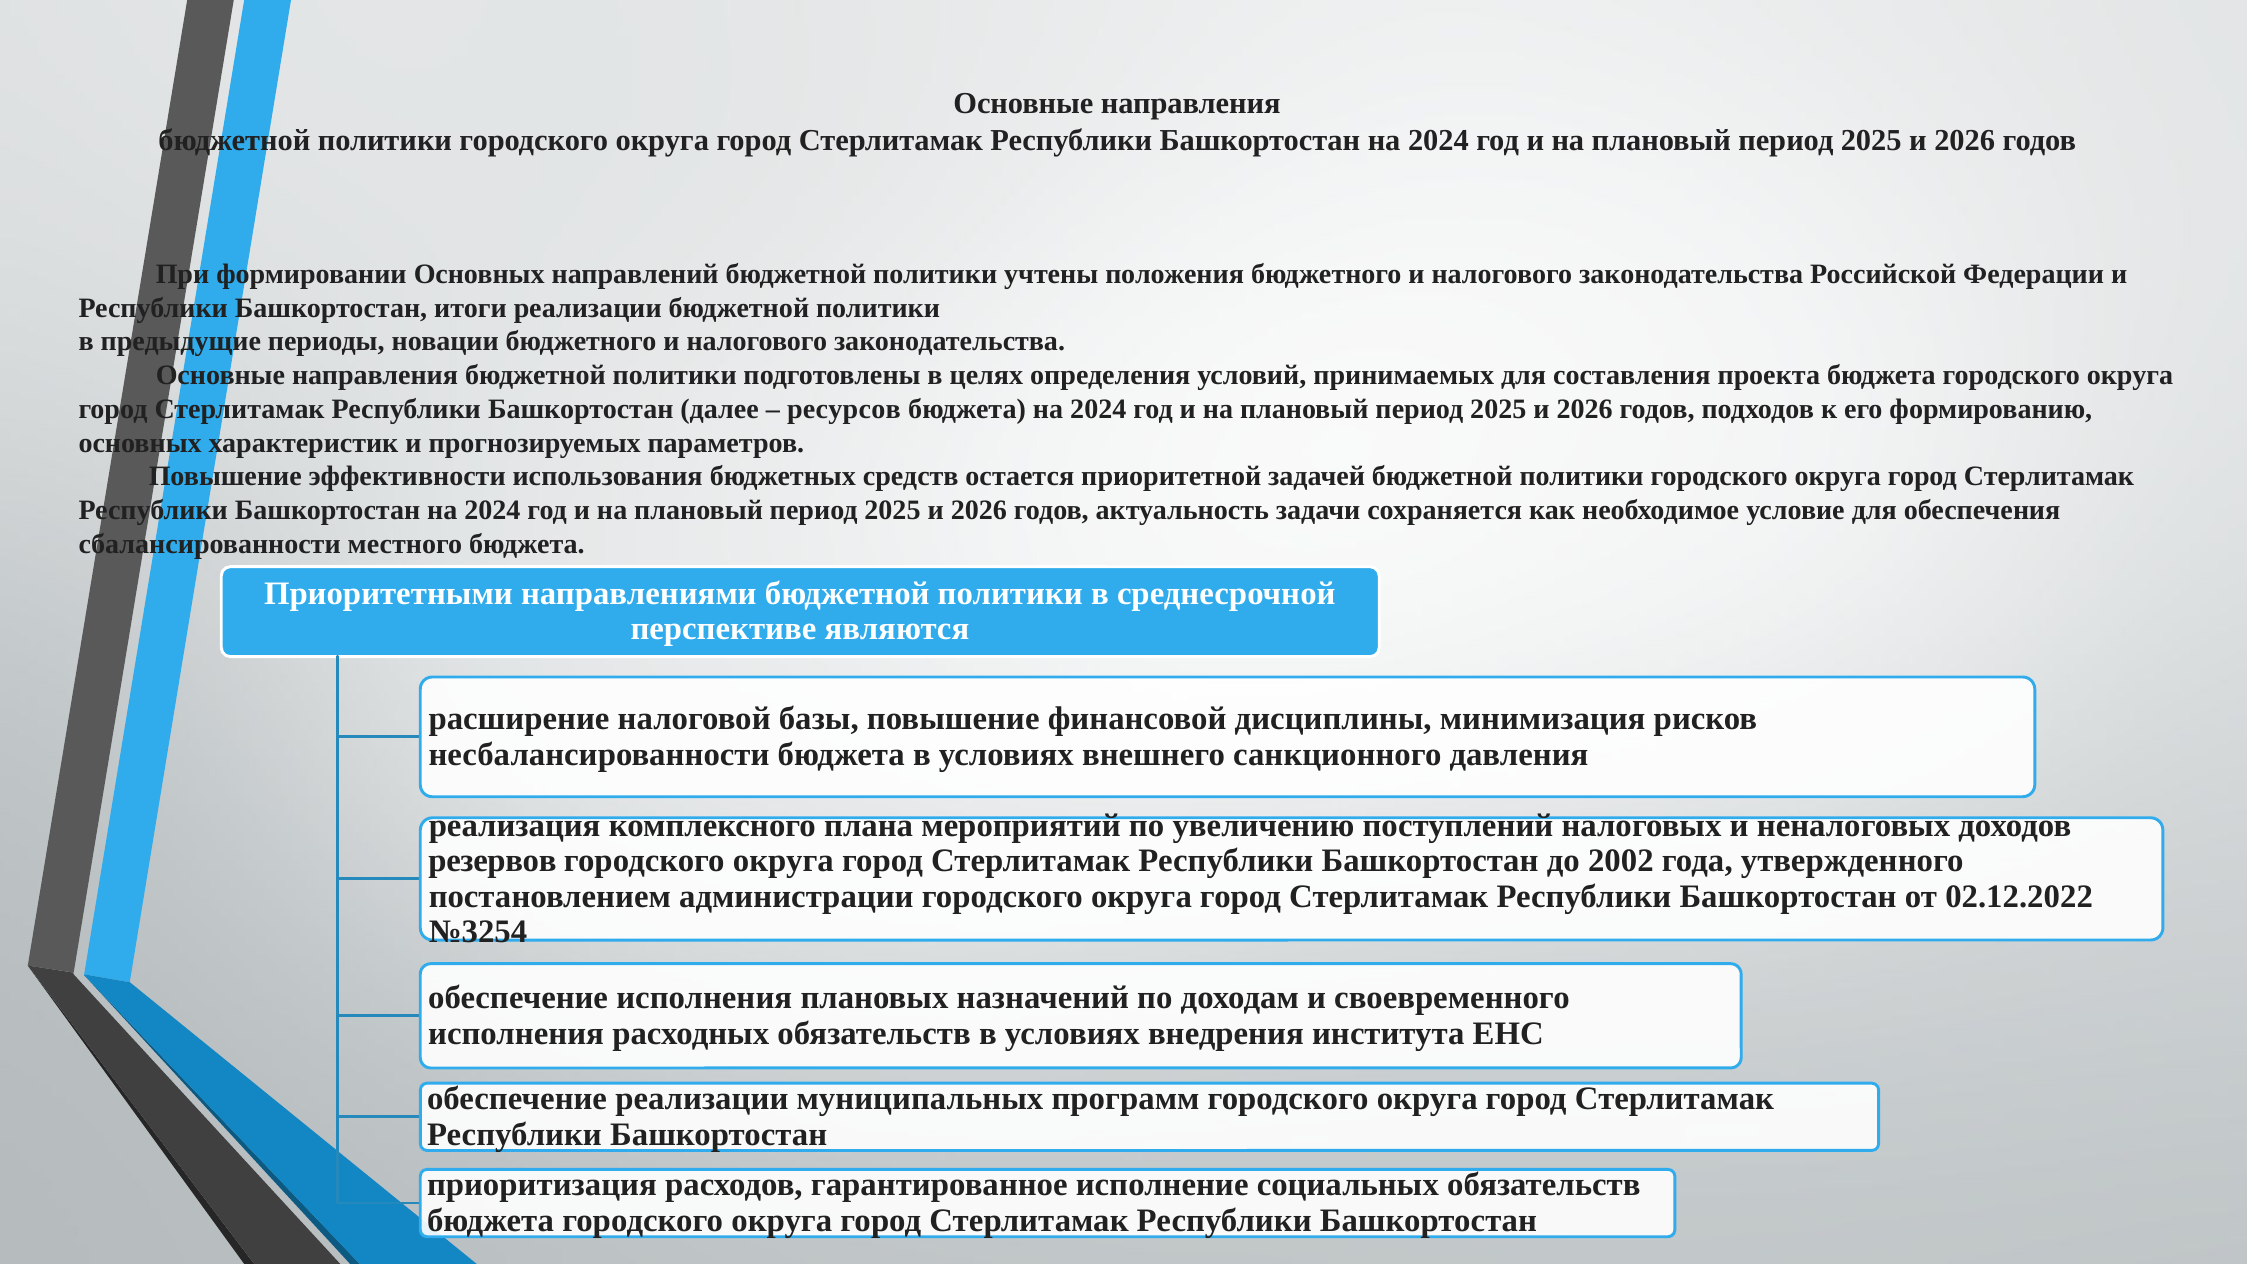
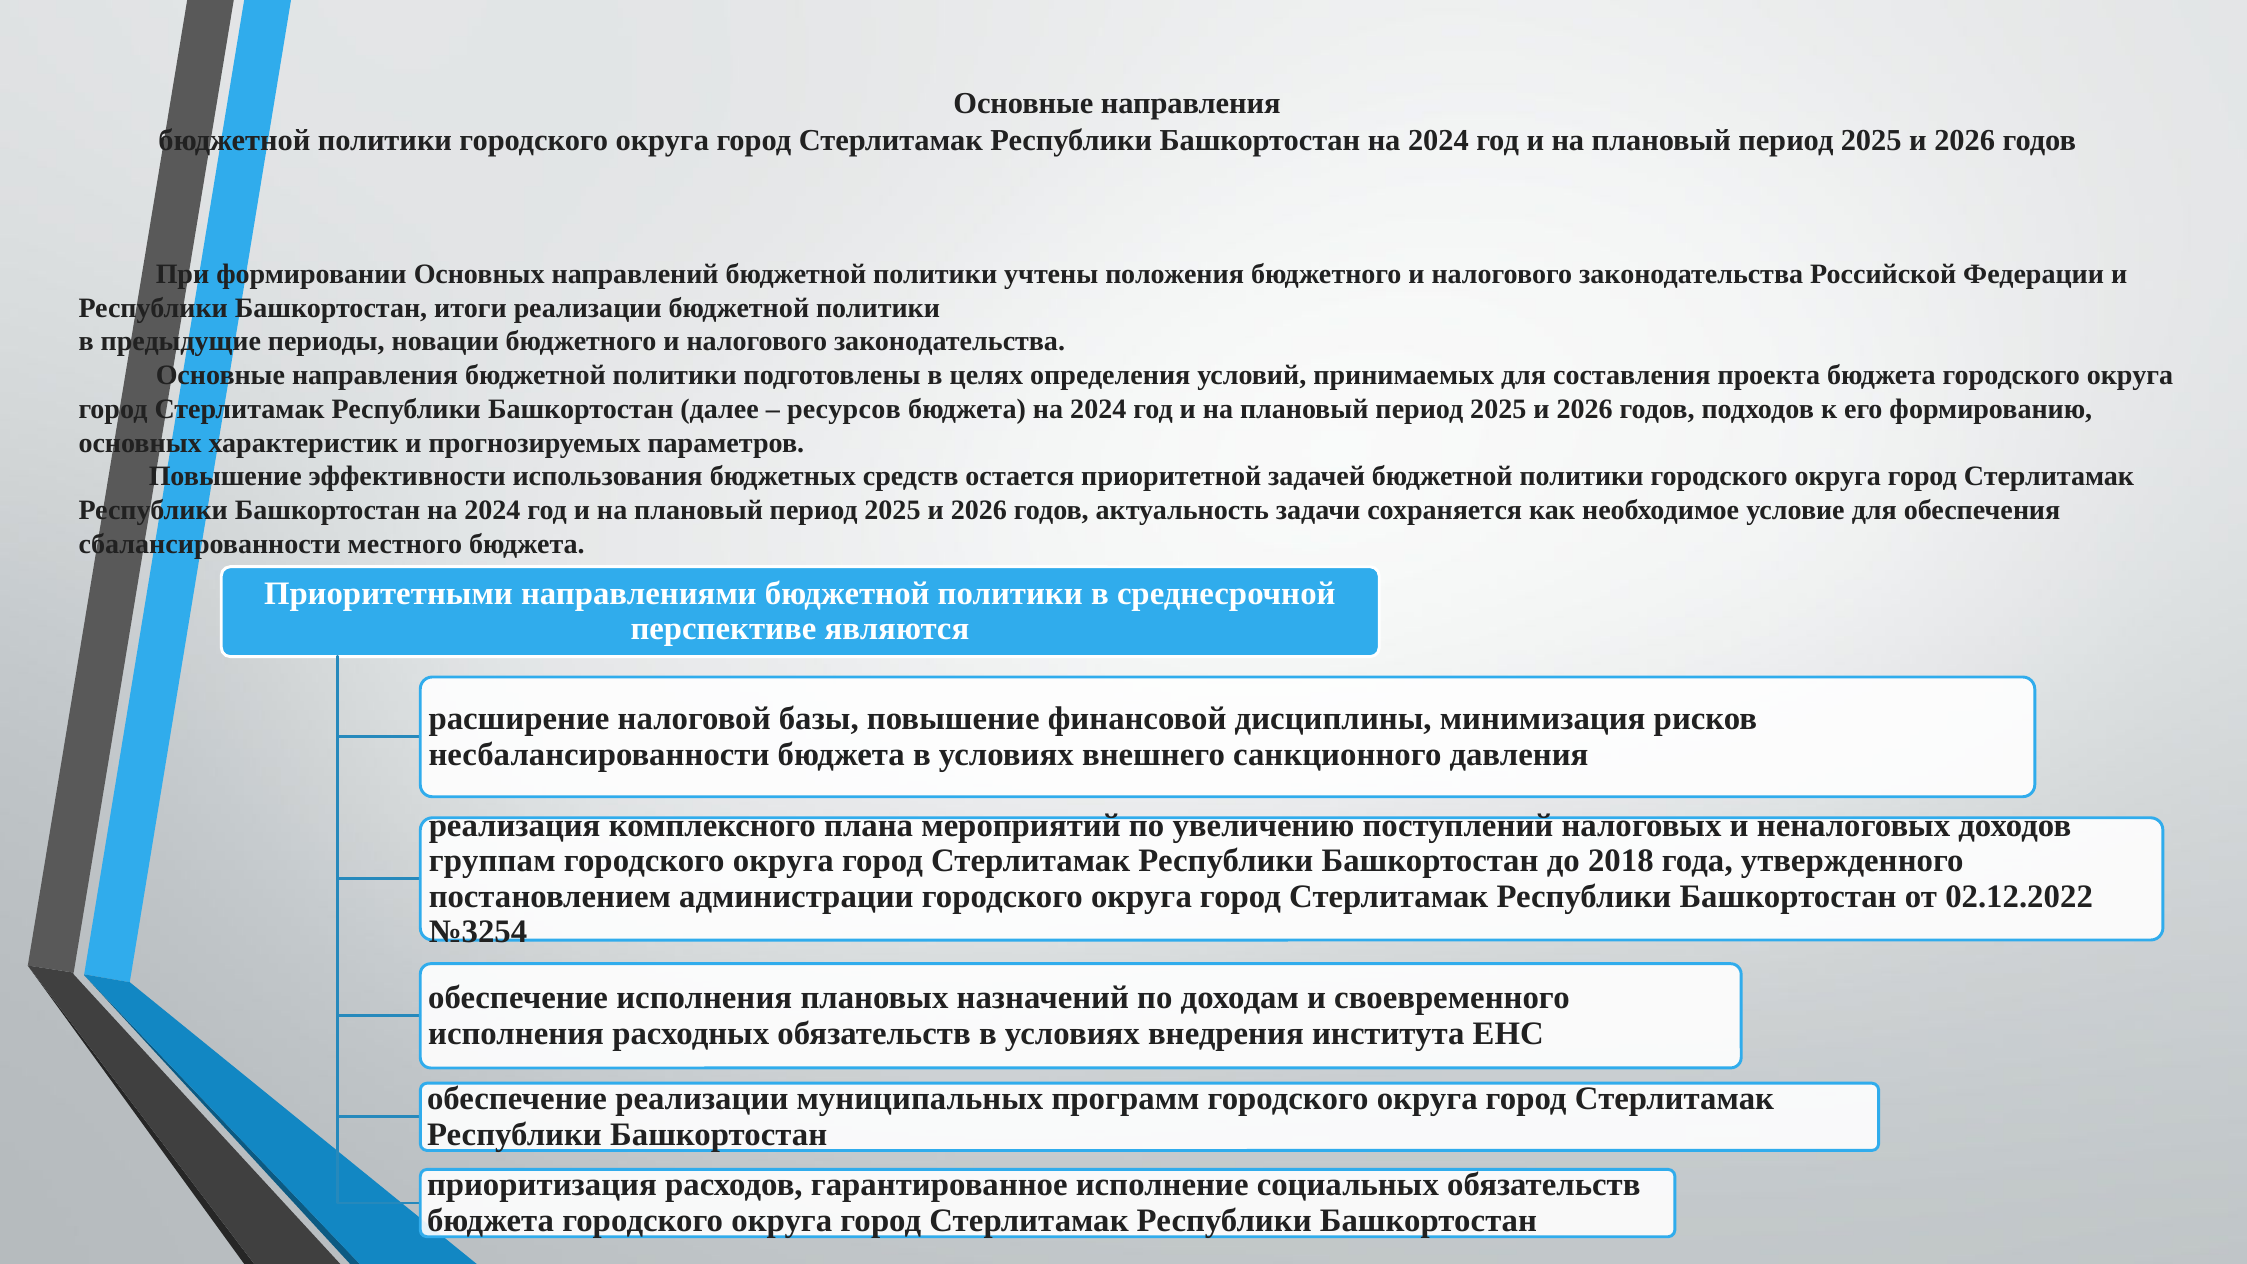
резервов: резервов -> группам (492, 861)
2002: 2002 -> 2018 (1621, 861)
